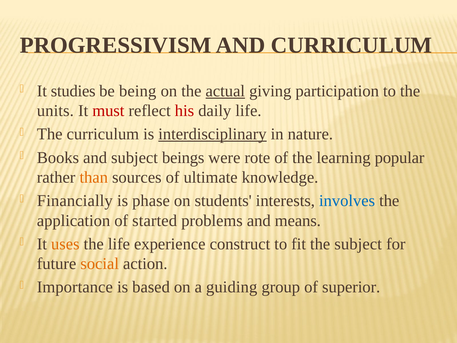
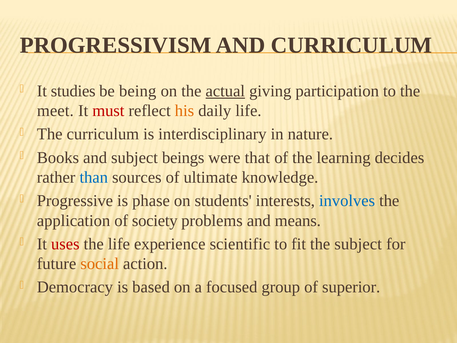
units: units -> meet (55, 111)
his colour: red -> orange (184, 111)
interdisciplinary underline: present -> none (212, 134)
rote: rote -> that (257, 157)
popular: popular -> decides (399, 157)
than colour: orange -> blue (94, 177)
Financially: Financially -> Progressive (75, 201)
started: started -> society (155, 220)
uses colour: orange -> red (65, 244)
construct: construct -> scientific (240, 244)
Importance: Importance -> Democracy (75, 287)
guiding: guiding -> focused (232, 287)
